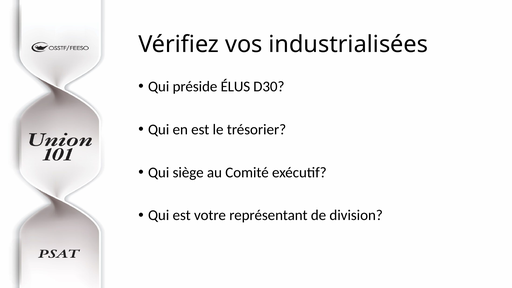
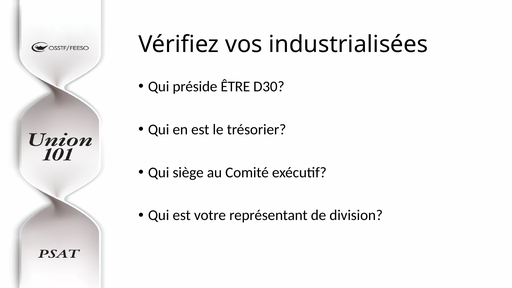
ÉLUS: ÉLUS -> ÊTRE (235, 87)
